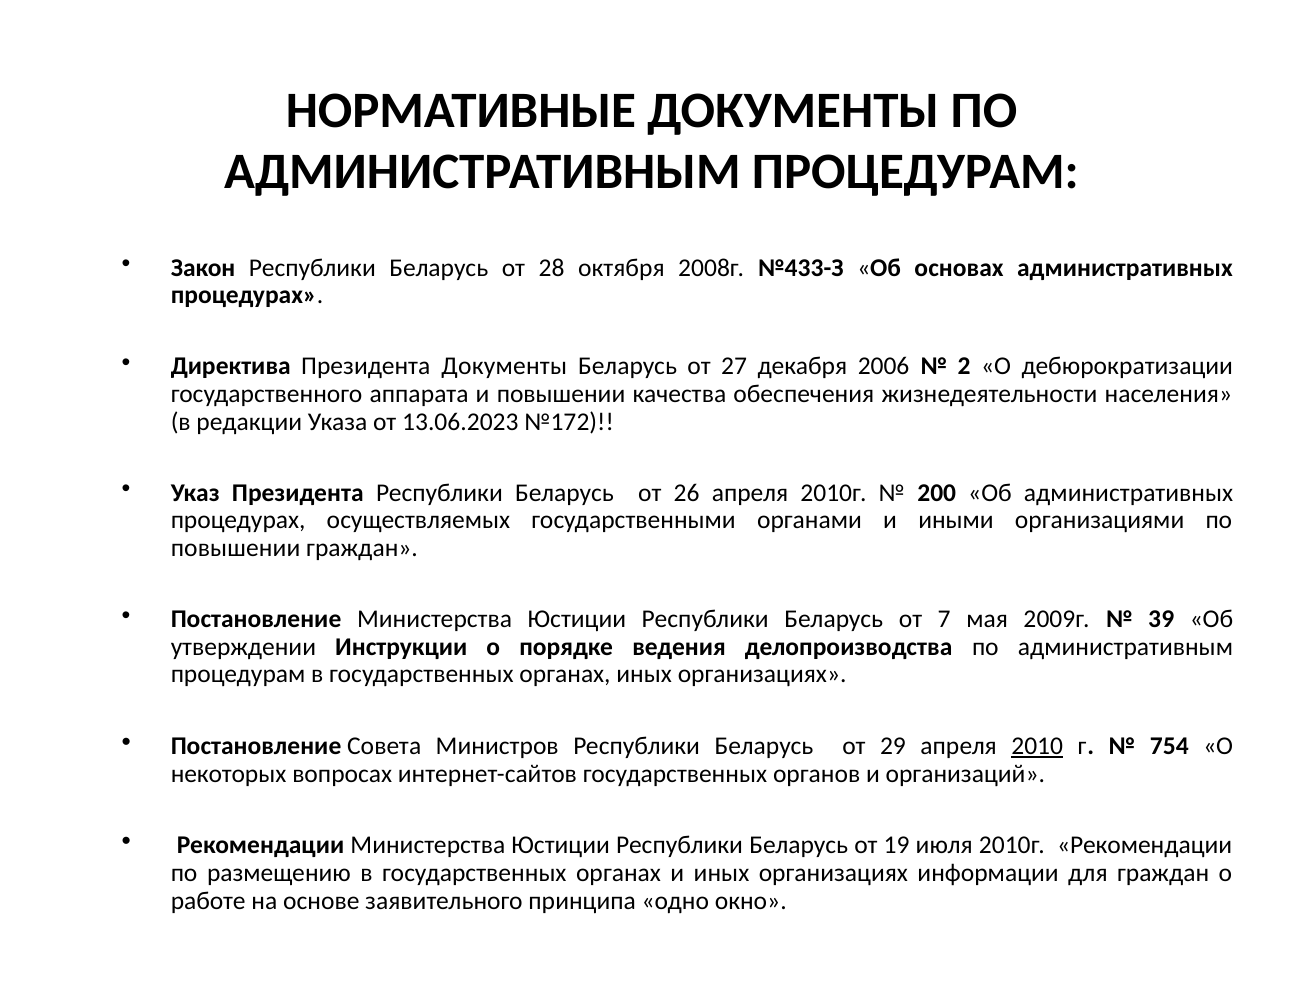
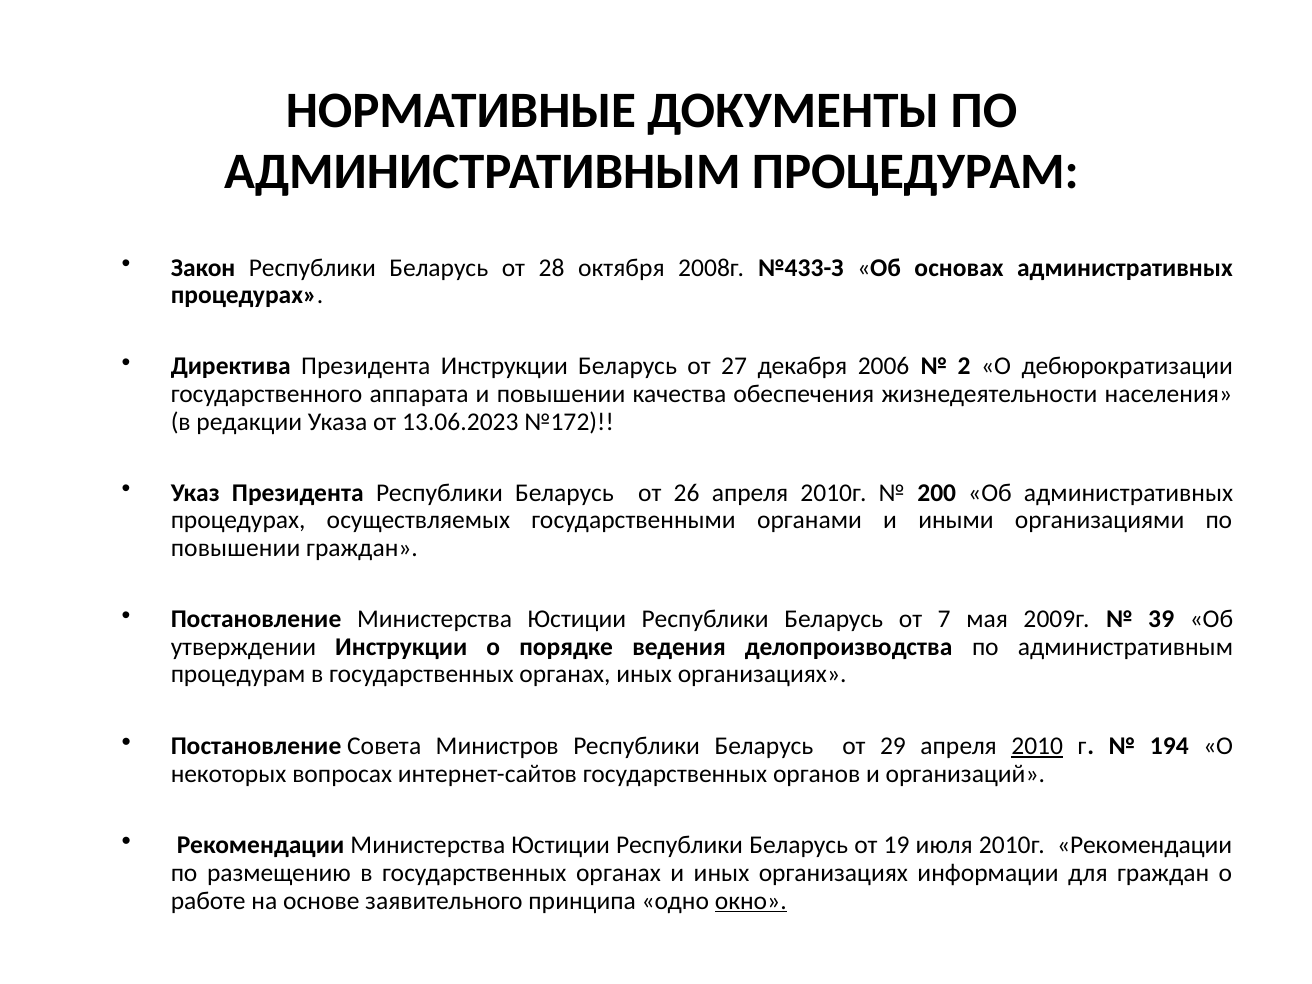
Президента Документы: Документы -> Инструкции (504, 366)
754: 754 -> 194 (1169, 746)
окно underline: none -> present (751, 901)
